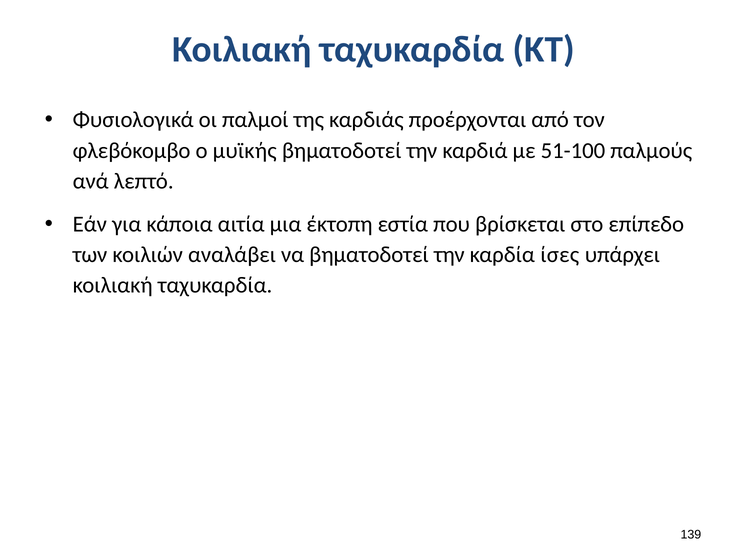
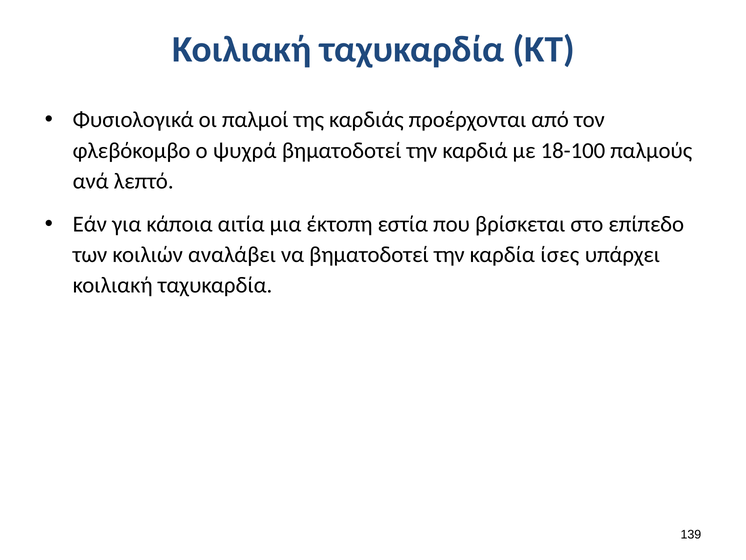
μυϊκής: μυϊκής -> ψυχρά (245, 150)
51-100: 51-100 -> 18-100 (573, 150)
